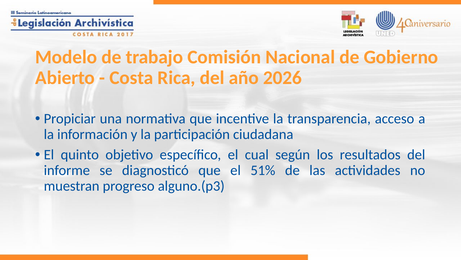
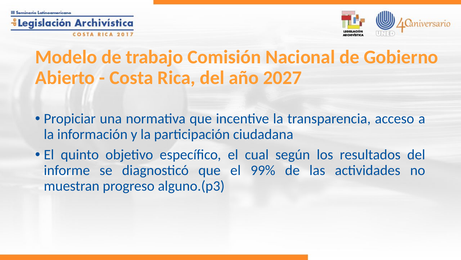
2026: 2026 -> 2027 (283, 78)
51%: 51% -> 99% (263, 170)
